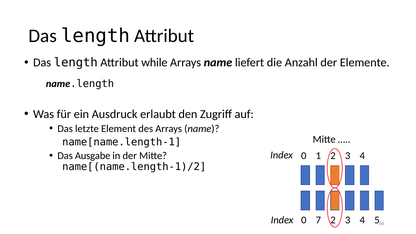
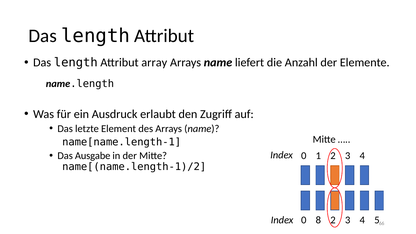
while: while -> array (154, 63)
7: 7 -> 8 (318, 220)
